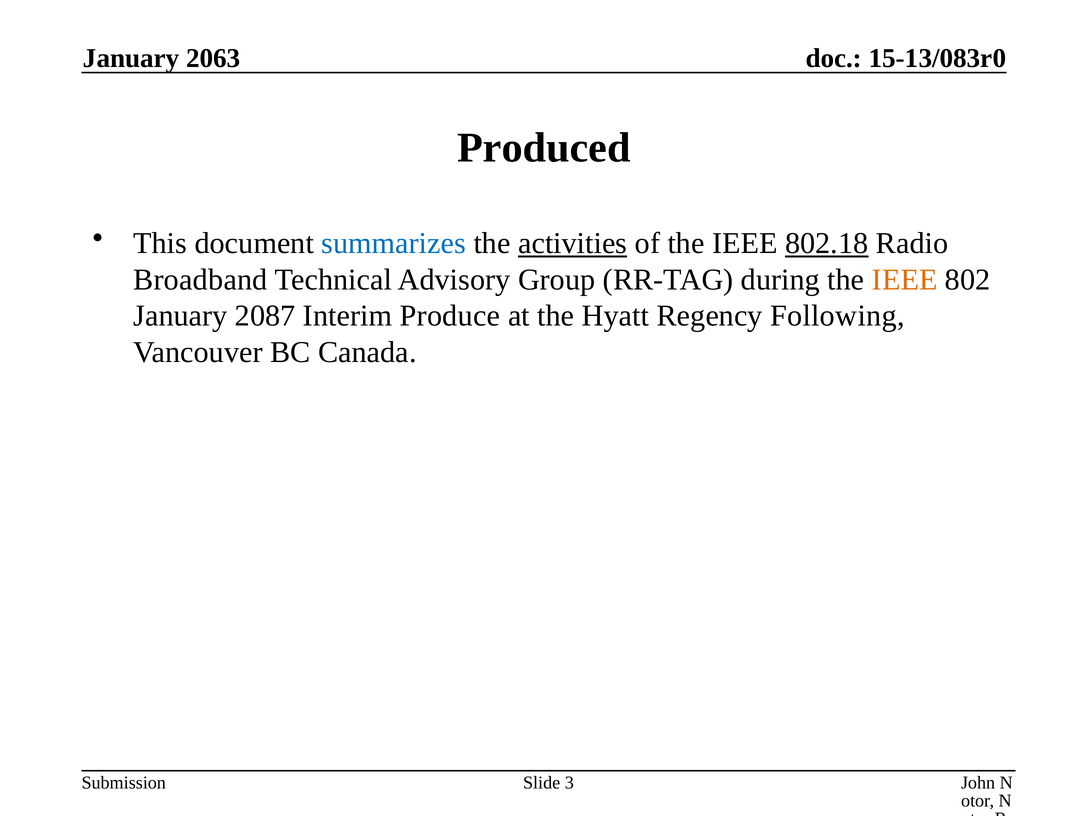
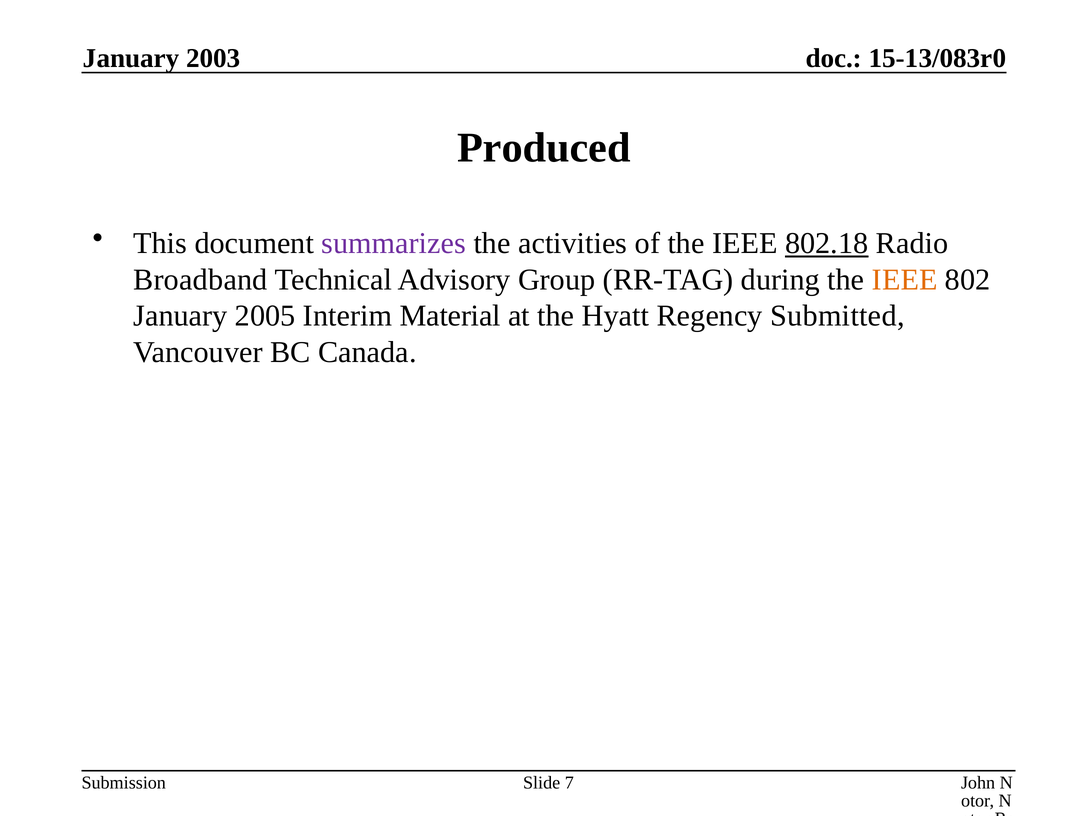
2063: 2063 -> 2003 (213, 58)
summarizes colour: blue -> purple (394, 243)
activities underline: present -> none (573, 243)
2087: 2087 -> 2005 (265, 316)
Produce: Produce -> Material (450, 316)
Following: Following -> Submitted (837, 316)
3: 3 -> 7 (569, 783)
